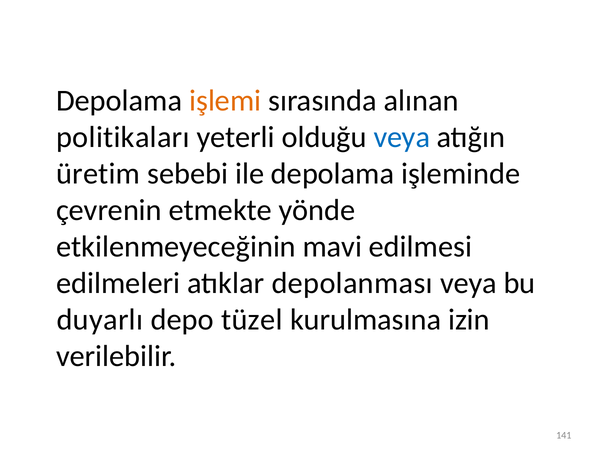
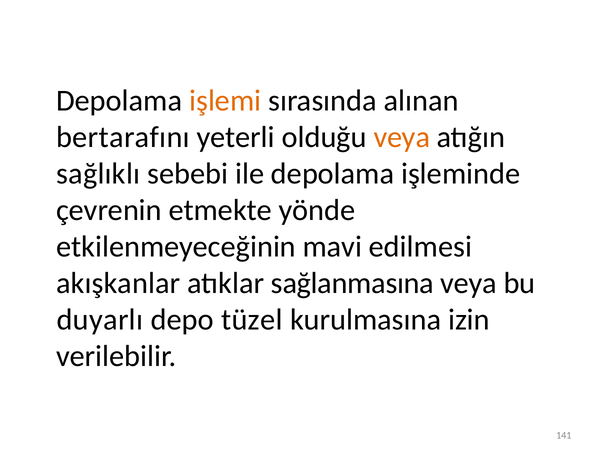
politikaları: politikaları -> bertarafını (123, 137)
veya colour: blue -> orange (402, 137)
üretim: üretim -> sağlıklı (98, 174)
edilmeleri: edilmeleri -> akışkanlar (118, 283)
depolanması: depolanması -> sağlanmasına (353, 283)
